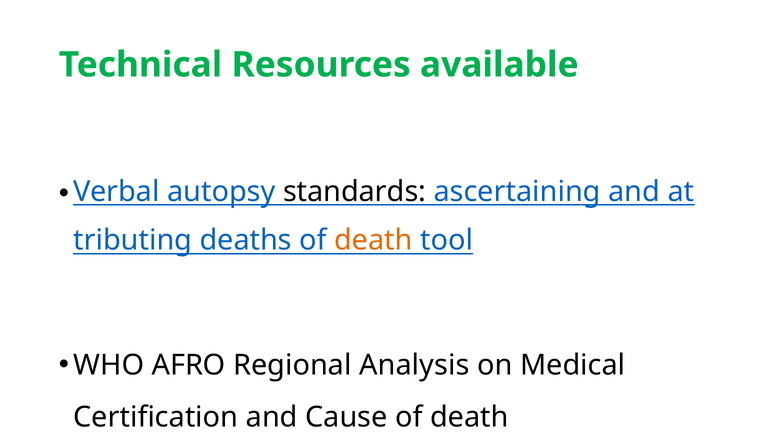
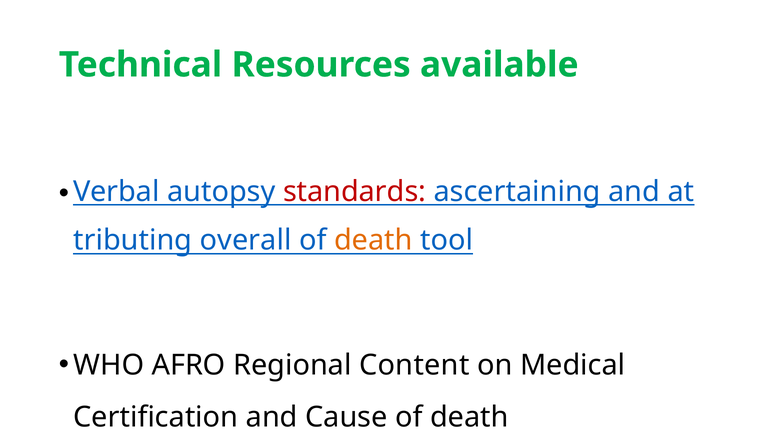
standards colour: black -> red (355, 192)
deaths: deaths -> overall (246, 240)
Analysis: Analysis -> Content (414, 365)
